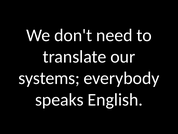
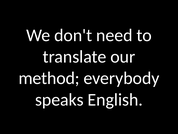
systems: systems -> method (49, 78)
